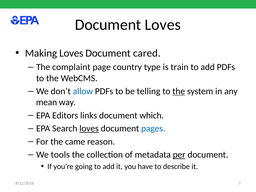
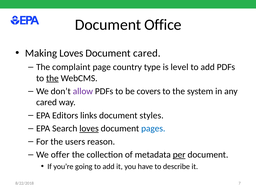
Document Loves: Loves -> Office (163, 25)
train: train -> level (180, 67)
the underline: none -> present (52, 78)
allow colour: blue -> purple (83, 91)
telling: telling -> covers (149, 91)
the underline: present -> none (179, 91)
mean: mean -> cared (47, 102)
which: which -> styles (152, 115)
came: came -> users (75, 142)
tools: tools -> offer (60, 155)
